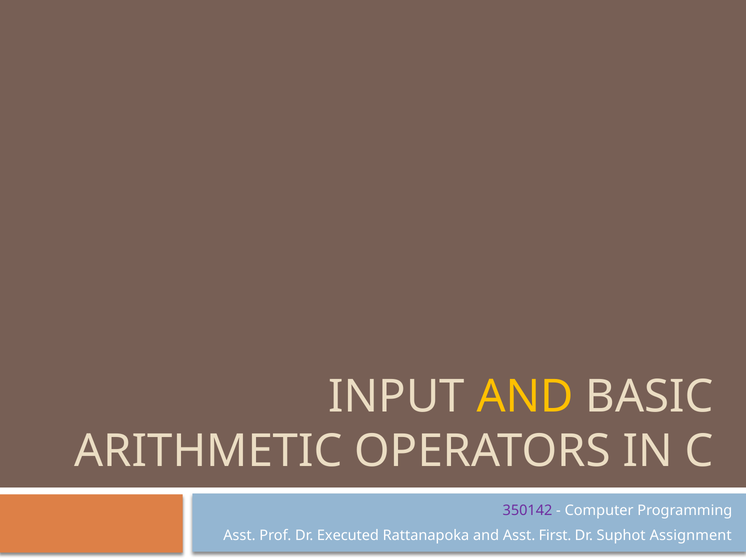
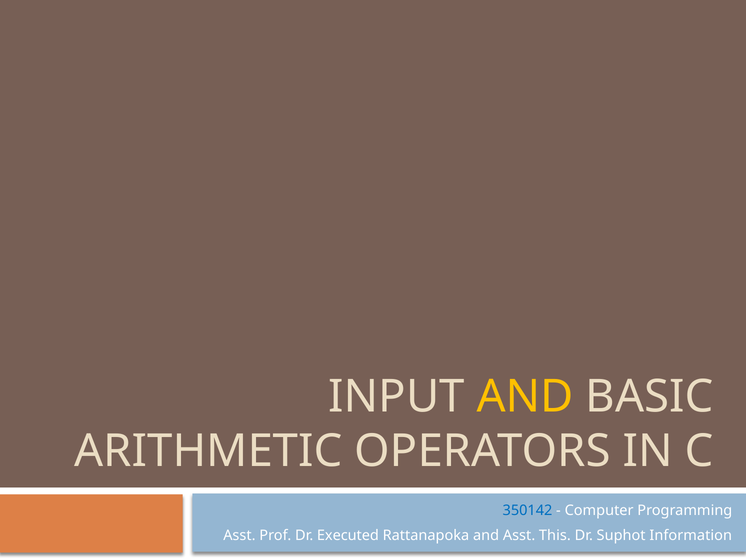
350142 colour: purple -> blue (527, 510)
First: First -> This (555, 535)
Assignment: Assignment -> Information (691, 535)
